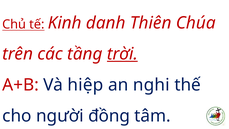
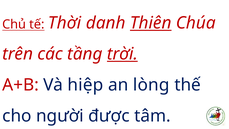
Kinh: Kinh -> Thời (65, 23)
Thiên underline: none -> present (151, 23)
nghi: nghi -> lòng (151, 85)
đồng: đồng -> được (109, 116)
